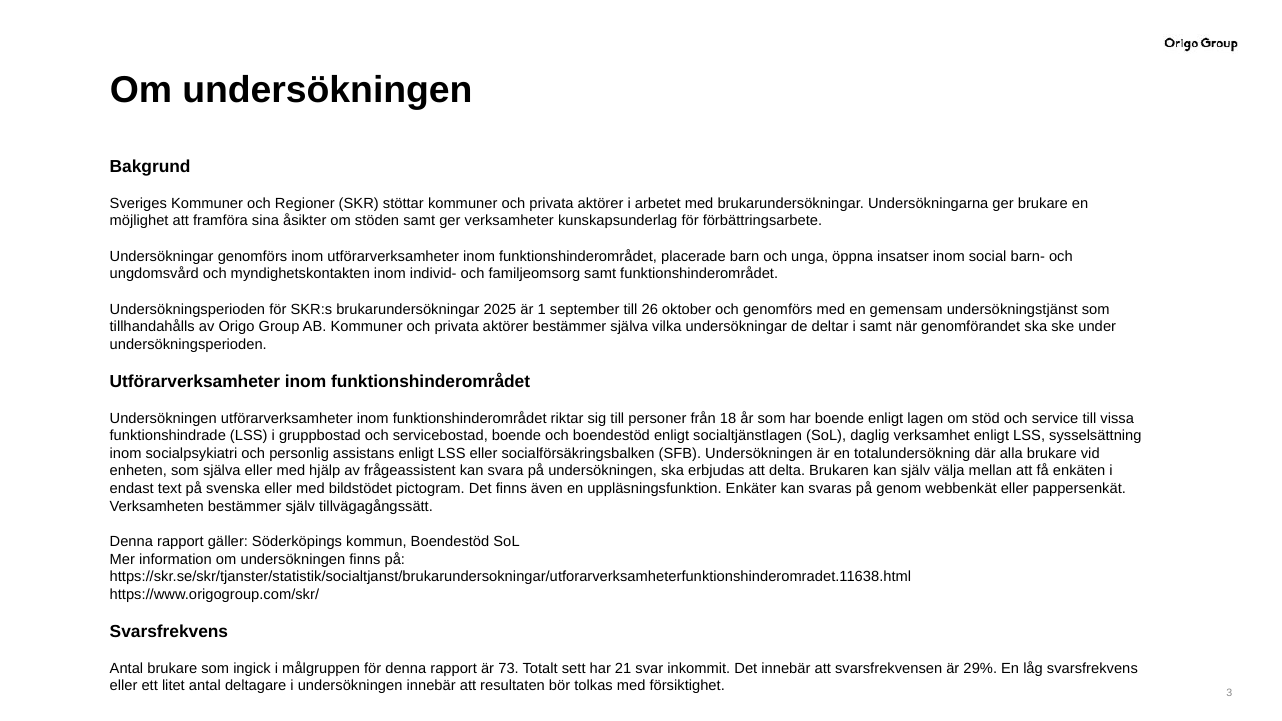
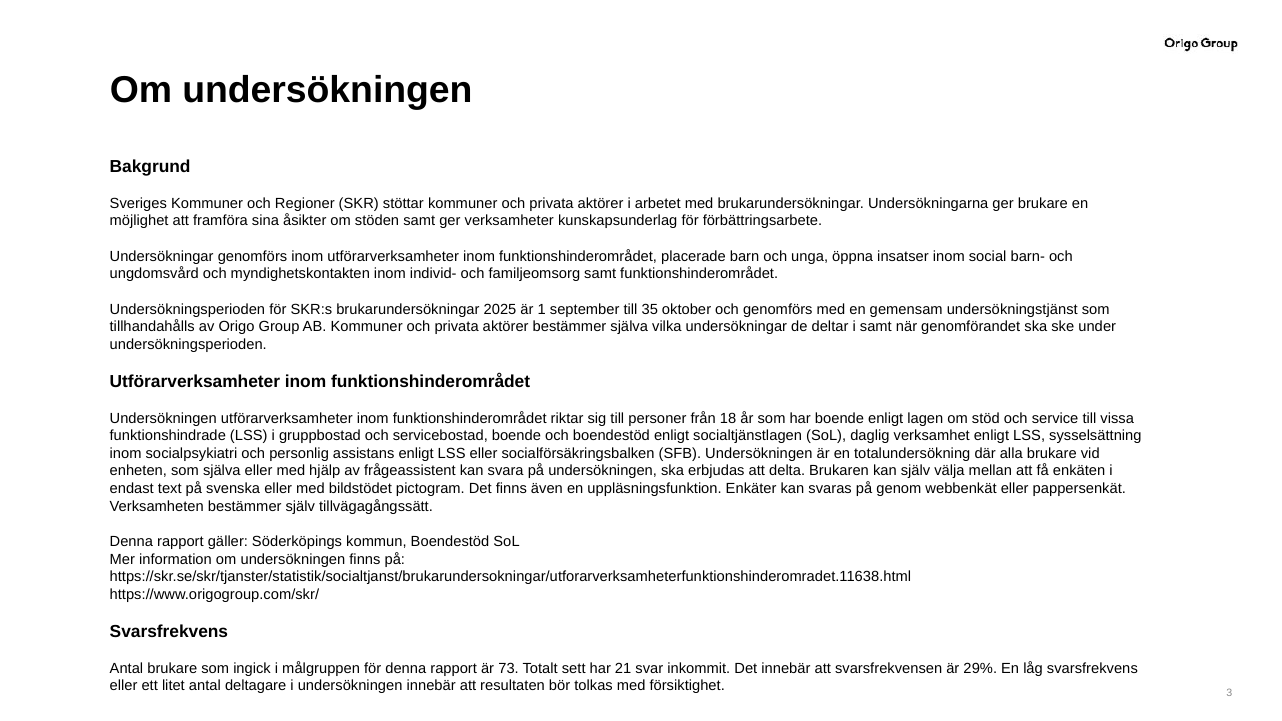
26: 26 -> 35 (650, 309)
